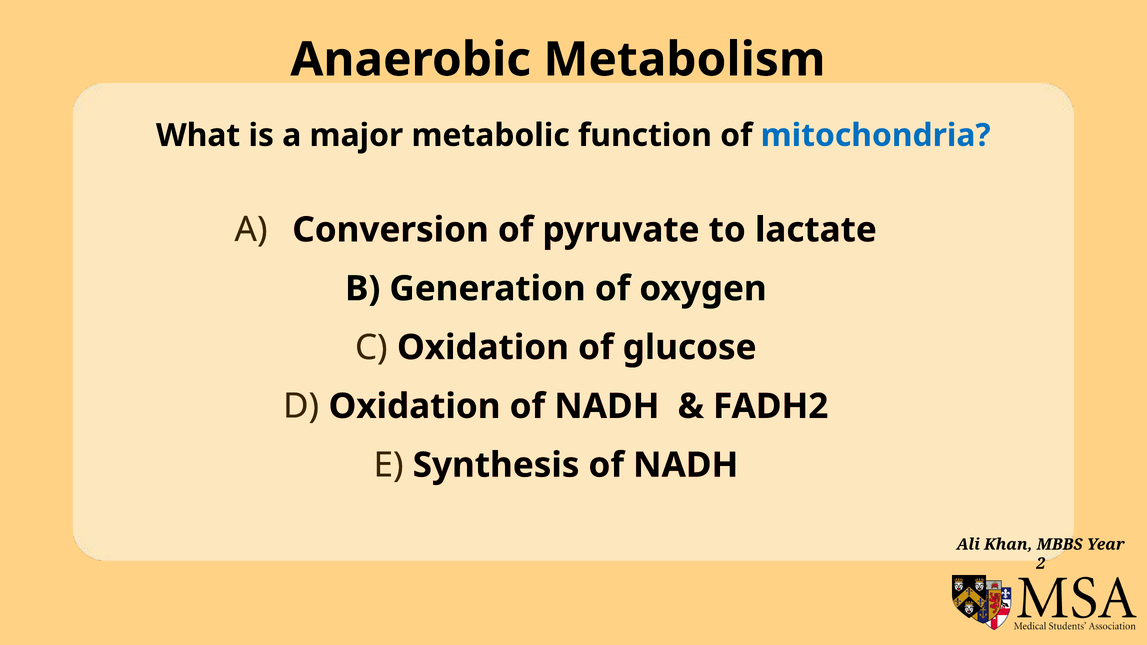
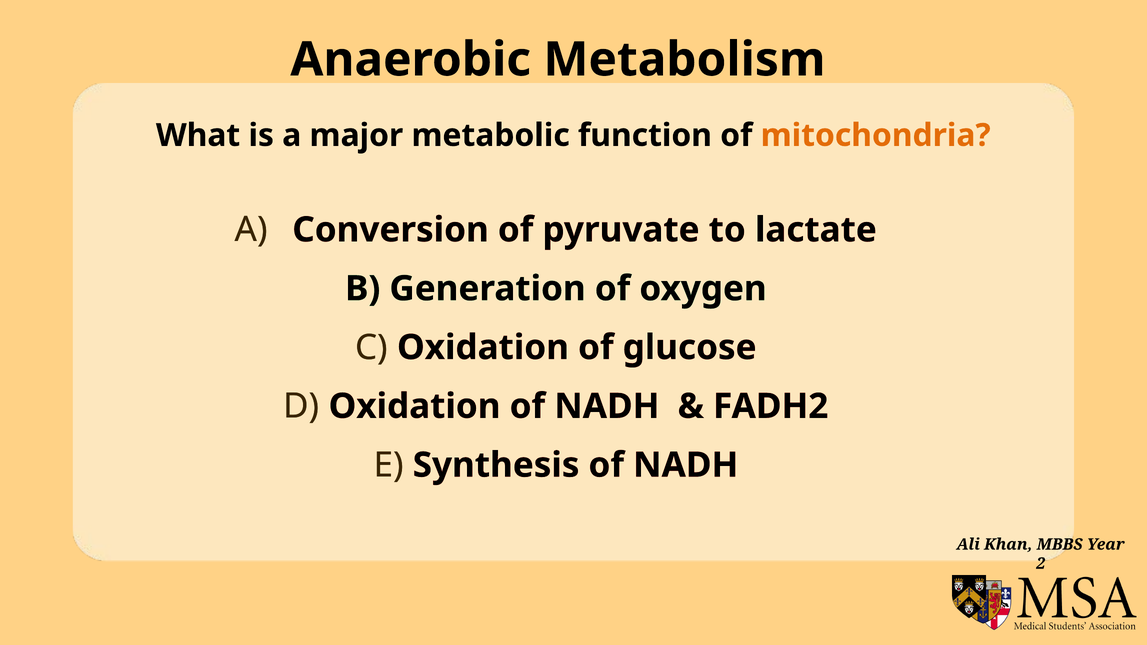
mitochondria colour: blue -> orange (876, 135)
